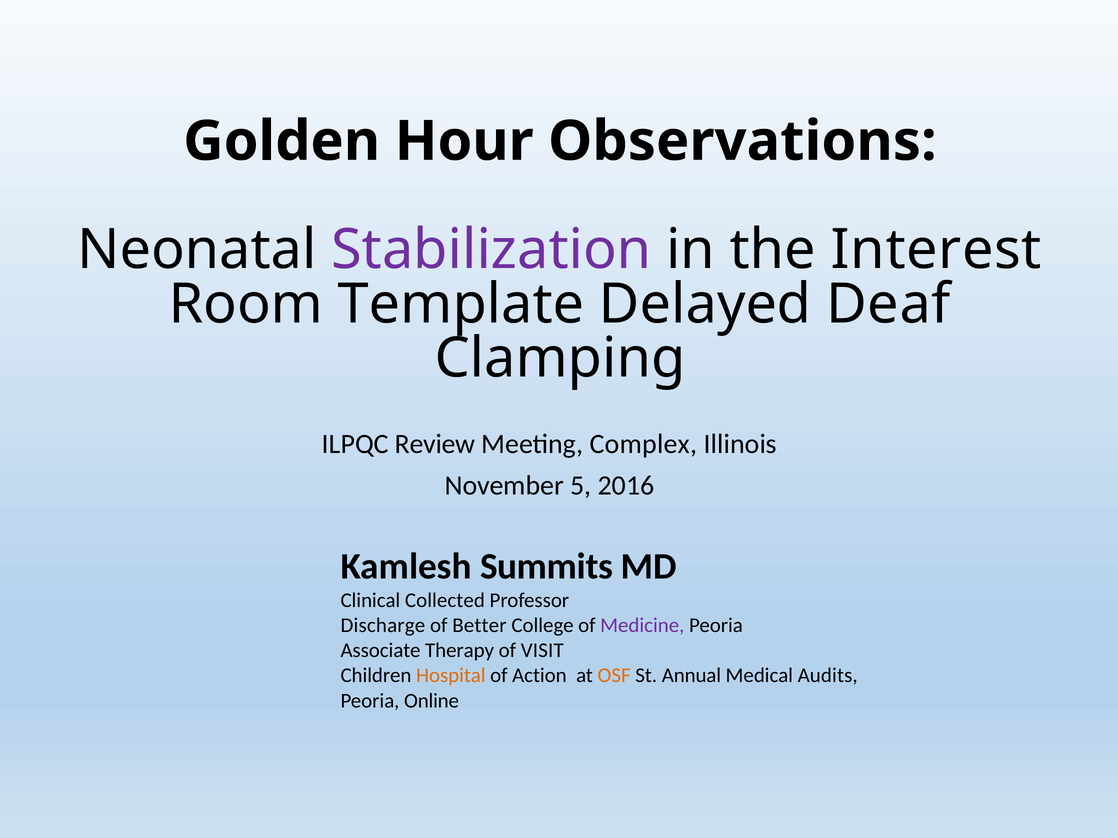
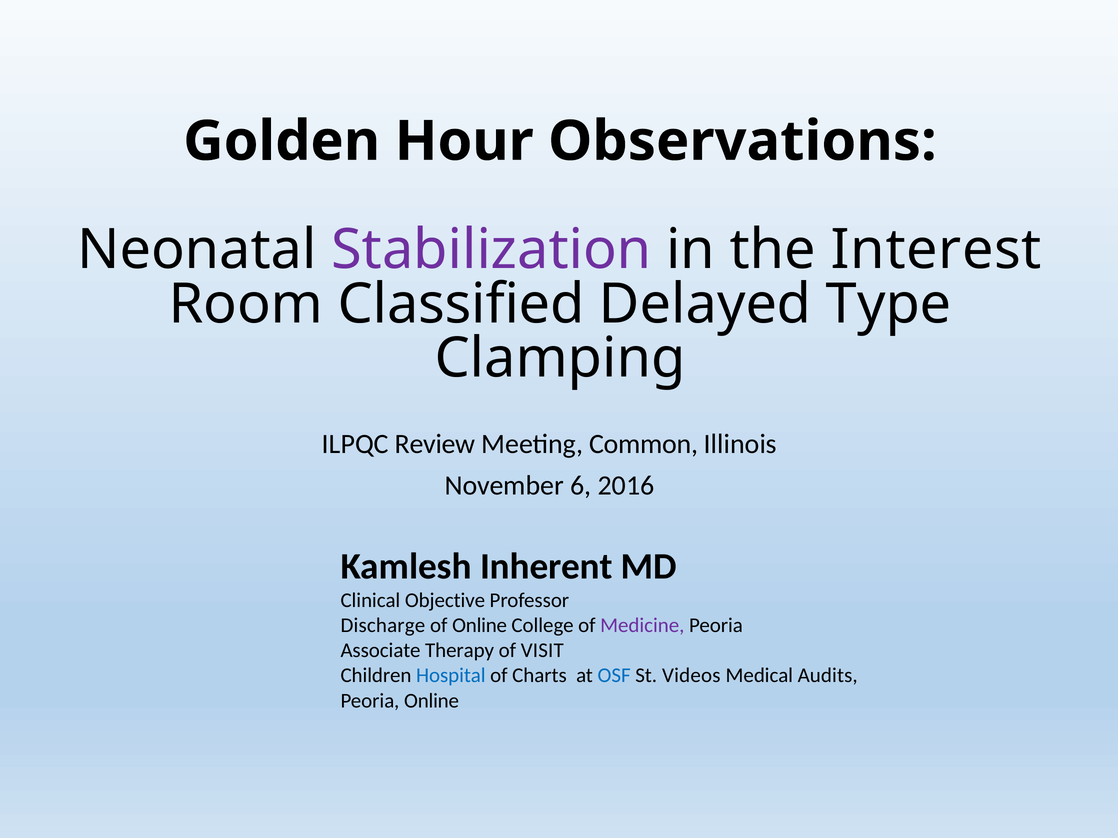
Template: Template -> Classified (461, 304)
Deaf: Deaf -> Type (889, 304)
Complex: Complex -> Common (644, 444)
5: 5 -> 6 (581, 486)
Summits: Summits -> Inherent (546, 567)
Collected: Collected -> Objective (445, 601)
of Better: Better -> Online (480, 626)
Hospital colour: orange -> blue (451, 676)
Action: Action -> Charts (539, 676)
OSF colour: orange -> blue (614, 676)
Annual: Annual -> Videos (691, 676)
